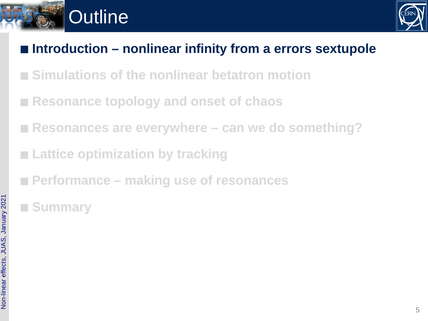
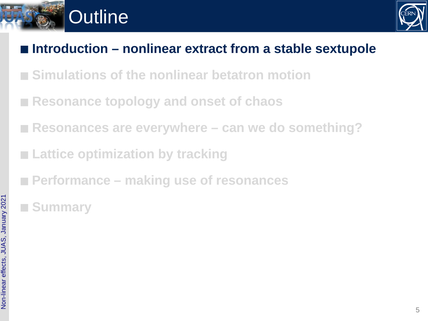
infinity: infinity -> extract (206, 49)
errors: errors -> stable (293, 49)
